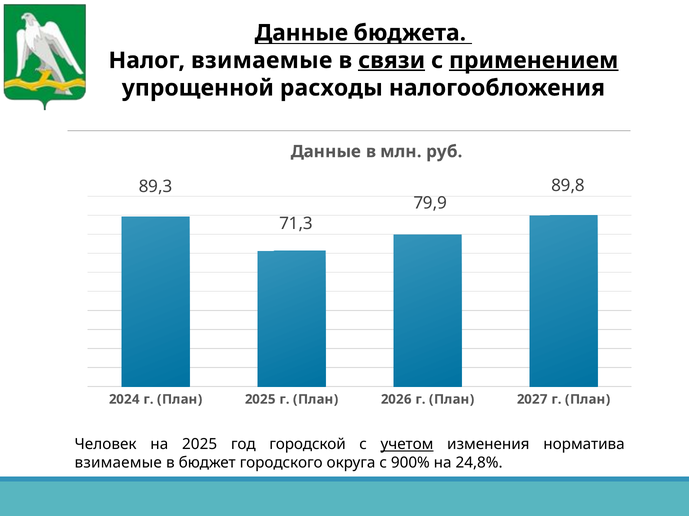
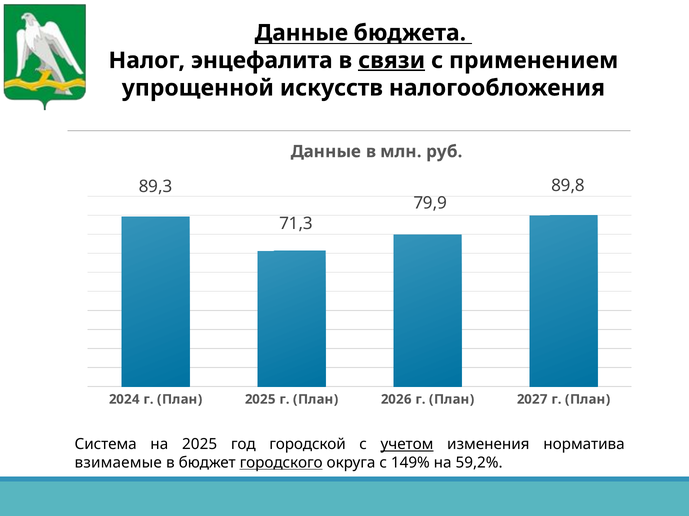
Налог взимаемые: взимаемые -> энцефалита (262, 61)
применением underline: present -> none (534, 61)
расходы: расходы -> искусств (331, 88)
Человек: Человек -> Система (106, 445)
городского underline: none -> present (281, 463)
900%: 900% -> 149% (410, 463)
24,8%: 24,8% -> 59,2% (479, 463)
